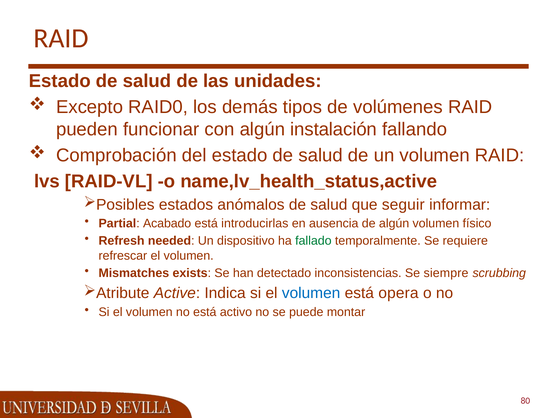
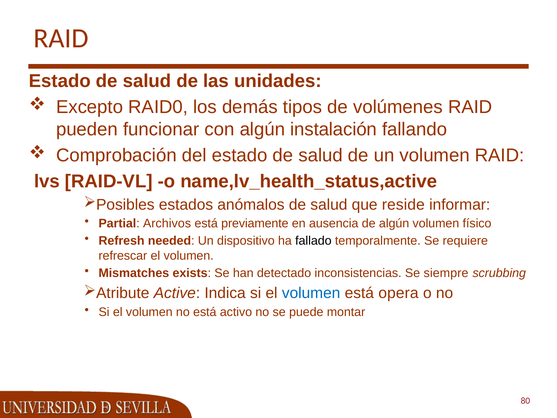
seguir: seguir -> reside (403, 204)
Acabado: Acabado -> Archivos (167, 223)
introducirlas: introducirlas -> previamente (255, 223)
fallado colour: green -> black (313, 241)
